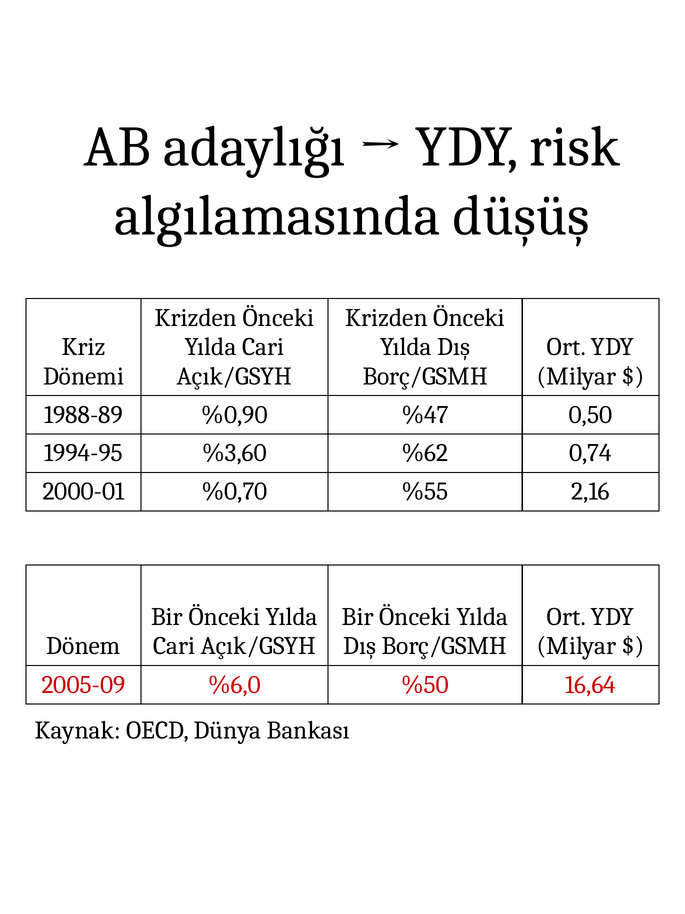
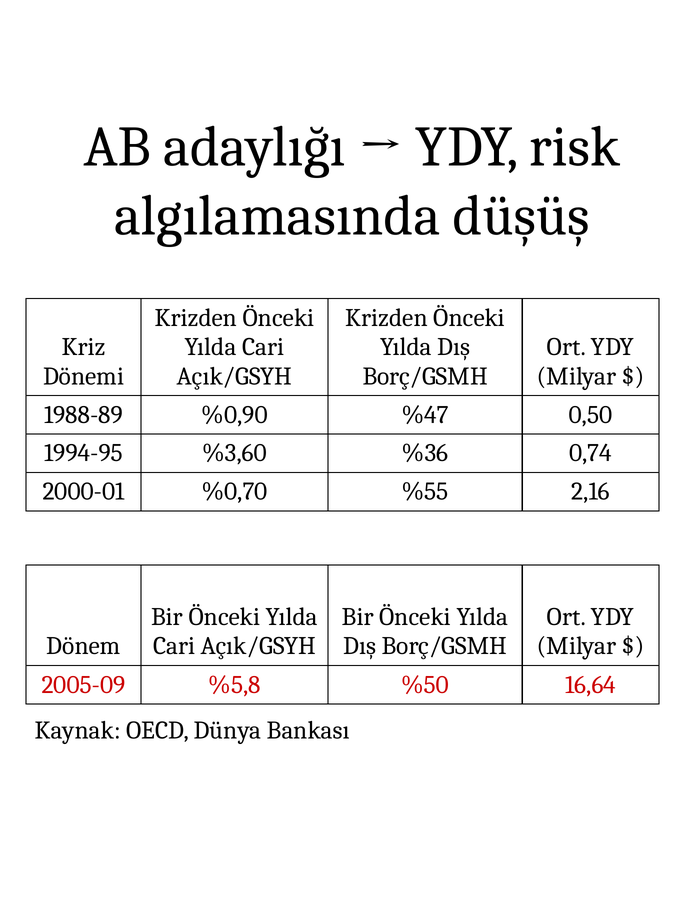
%62: %62 -> %36 (425, 453)
%6,0: %6,0 -> %5,8 (235, 684)
